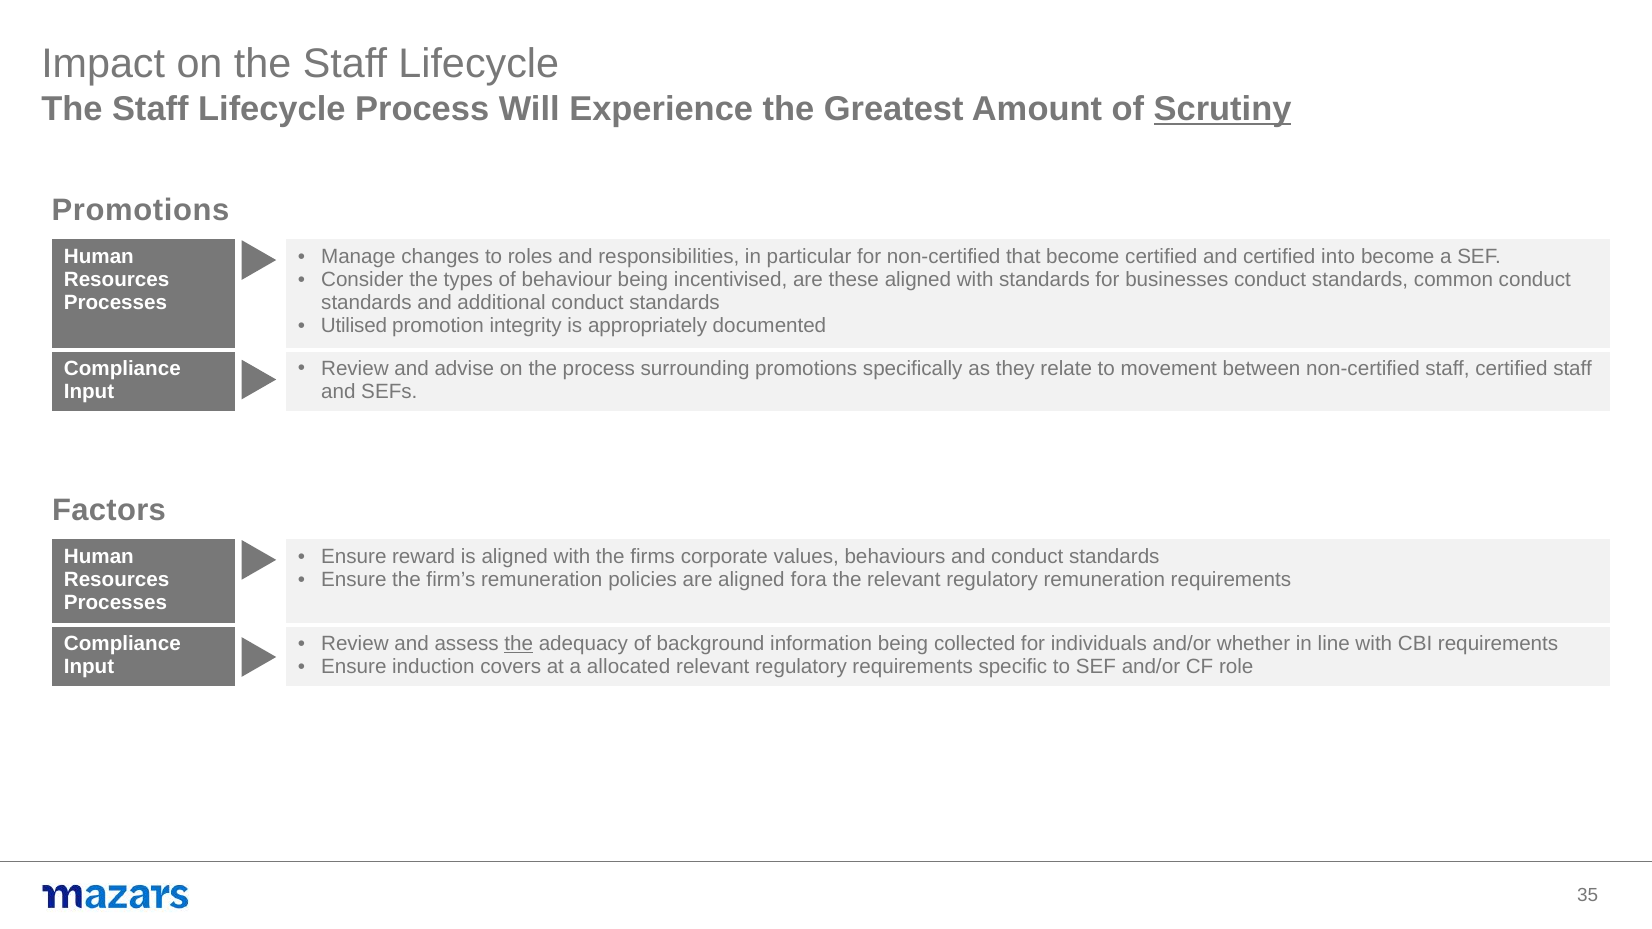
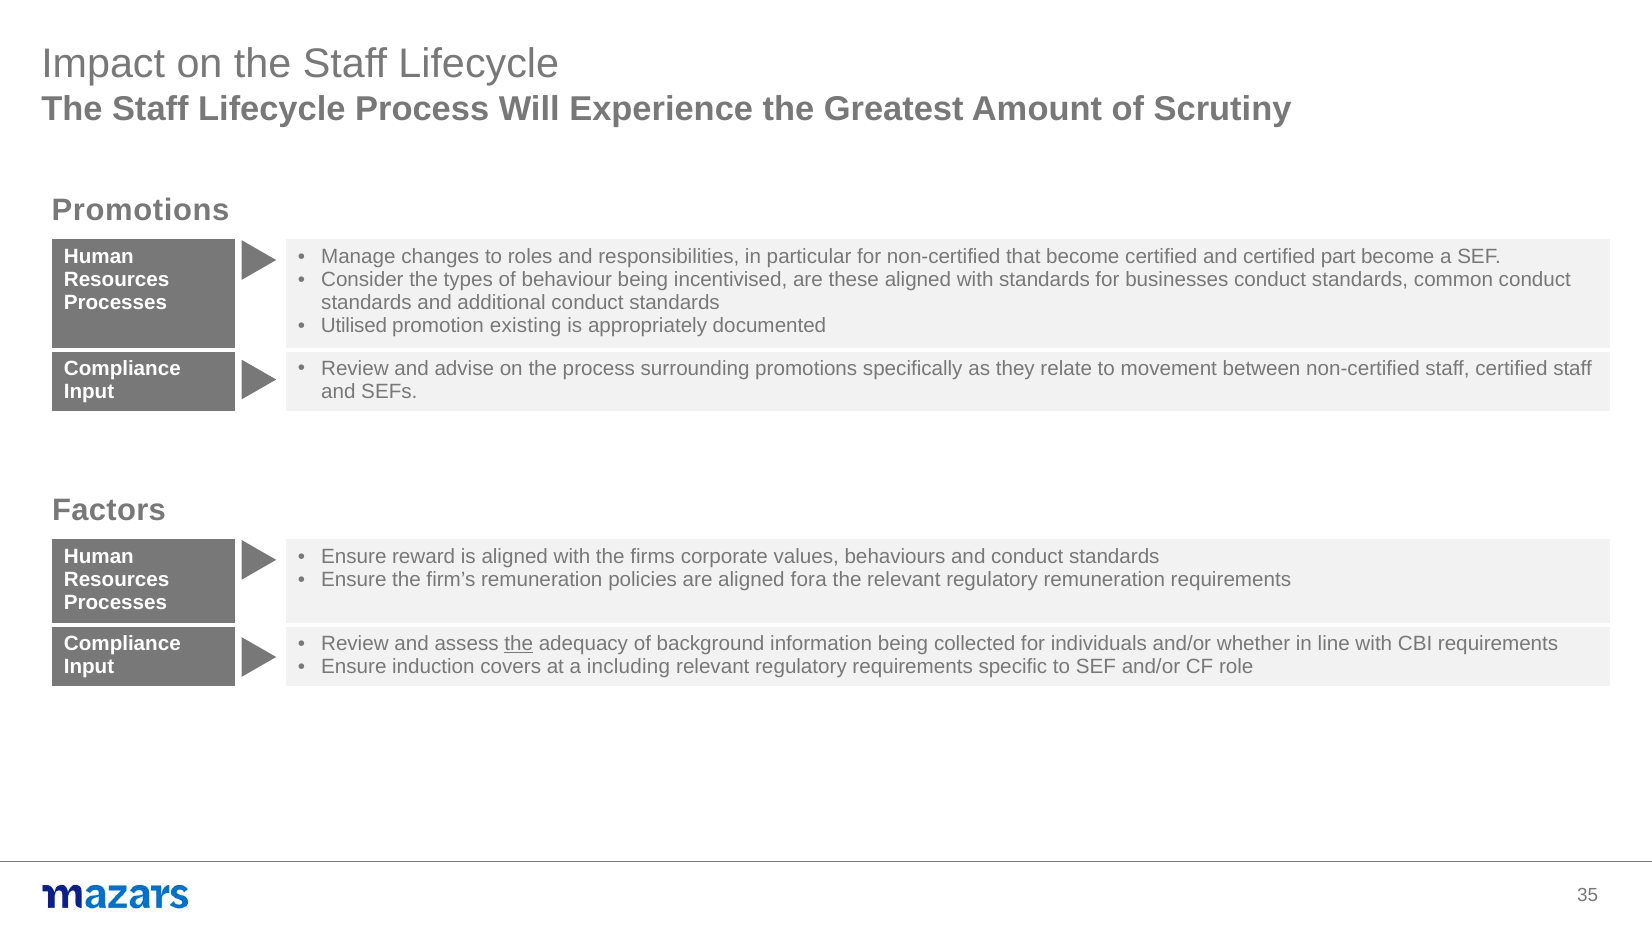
Scrutiny underline: present -> none (1223, 109)
into: into -> part (1338, 257)
integrity: integrity -> existing (526, 326)
allocated: allocated -> including (628, 667)
